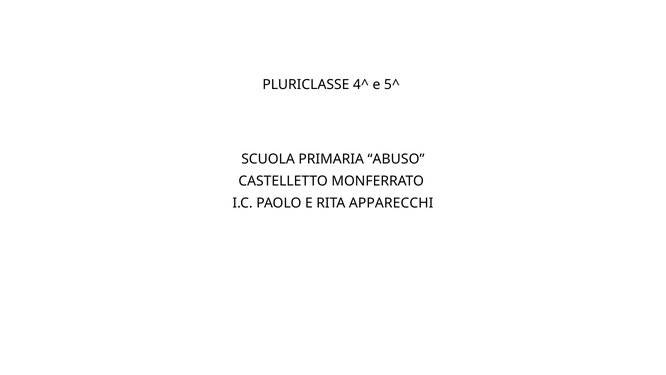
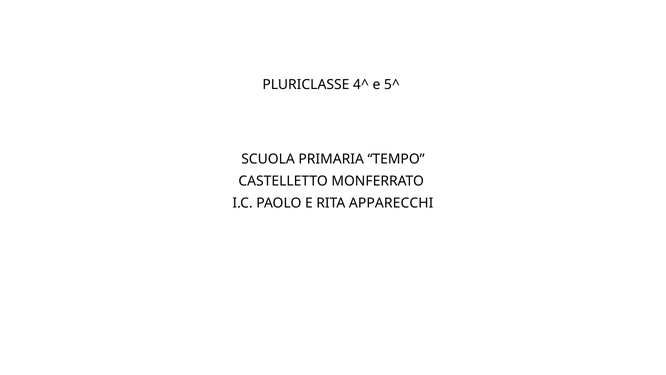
ABUSO: ABUSO -> TEMPO (396, 159)
